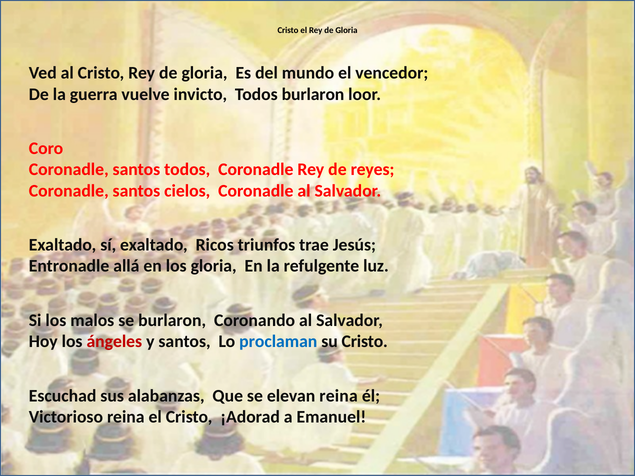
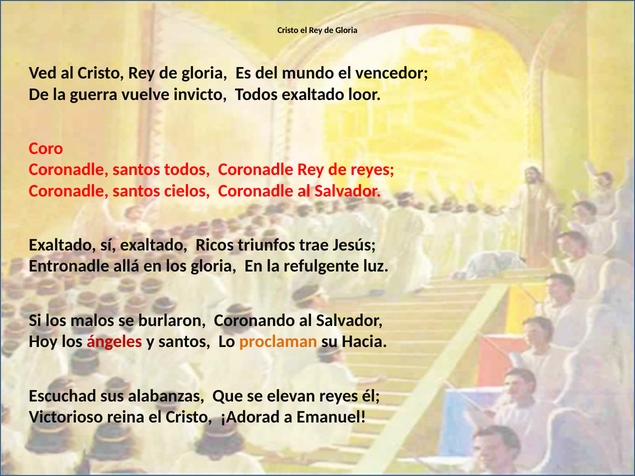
Todos burlaron: burlaron -> exaltado (313, 94)
proclaman colour: blue -> orange (278, 342)
su Cristo: Cristo -> Hacia (365, 342)
elevan reina: reina -> reyes (339, 396)
